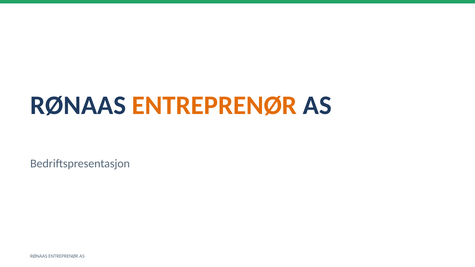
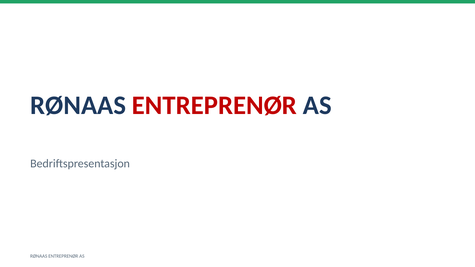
ENTREPRENØR colour: orange -> red (214, 105)
